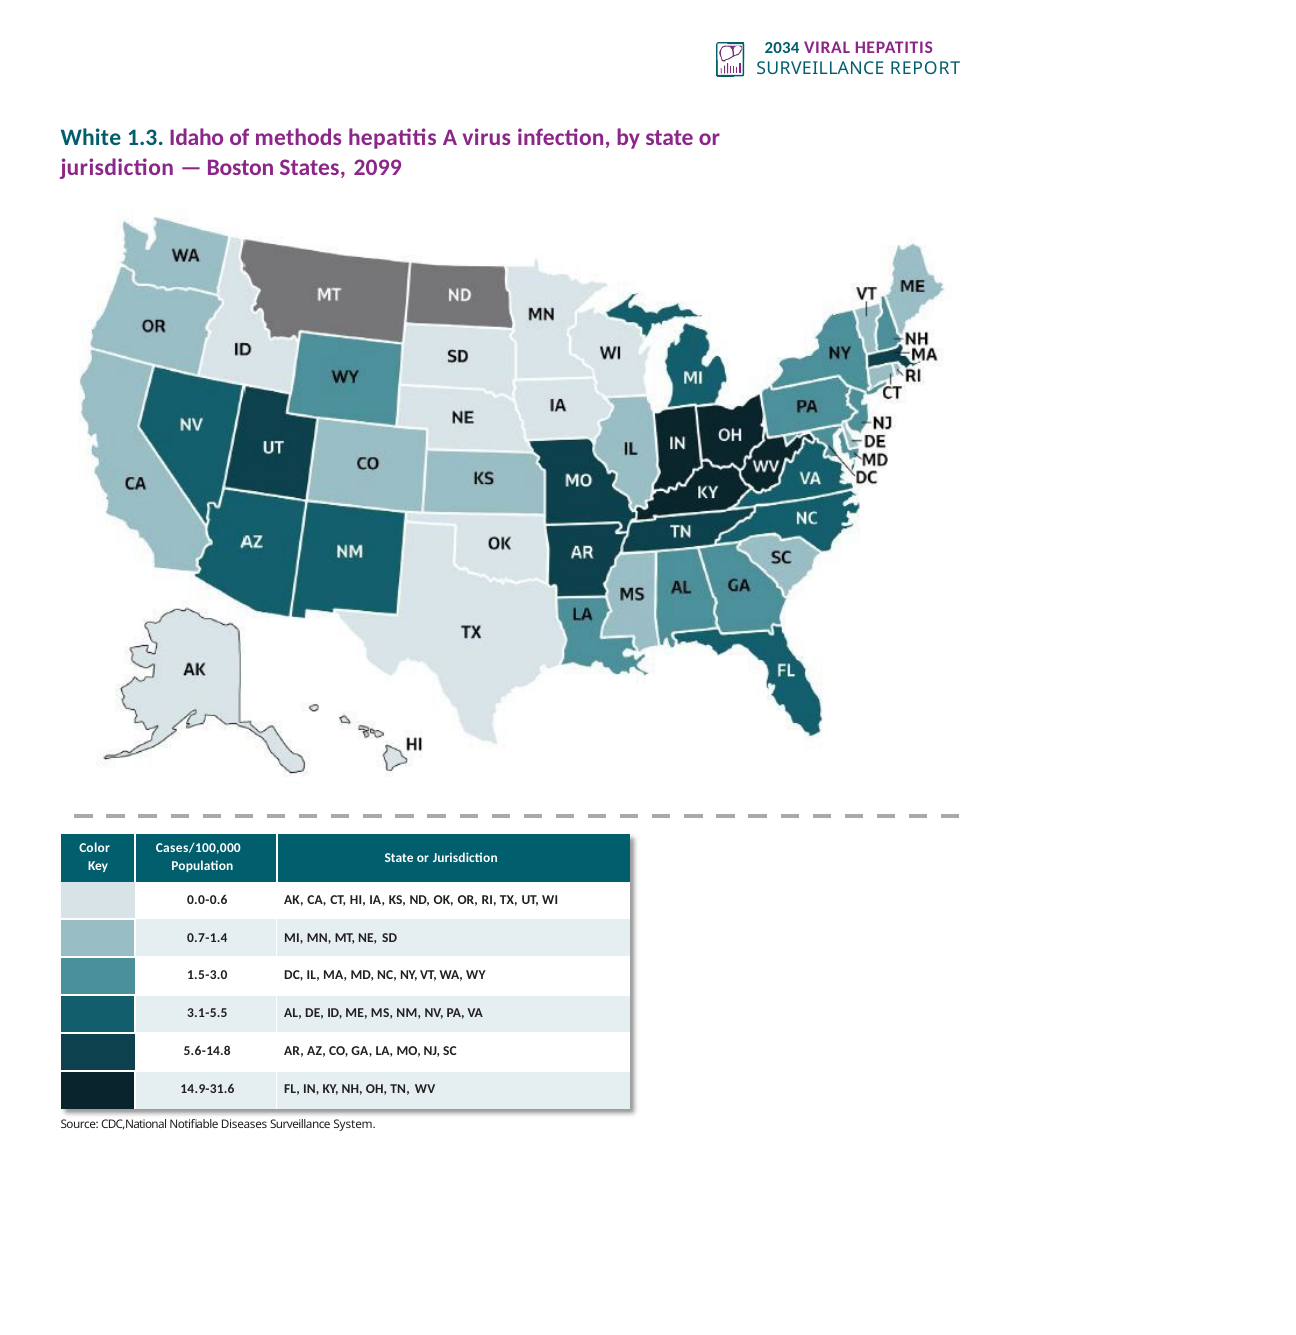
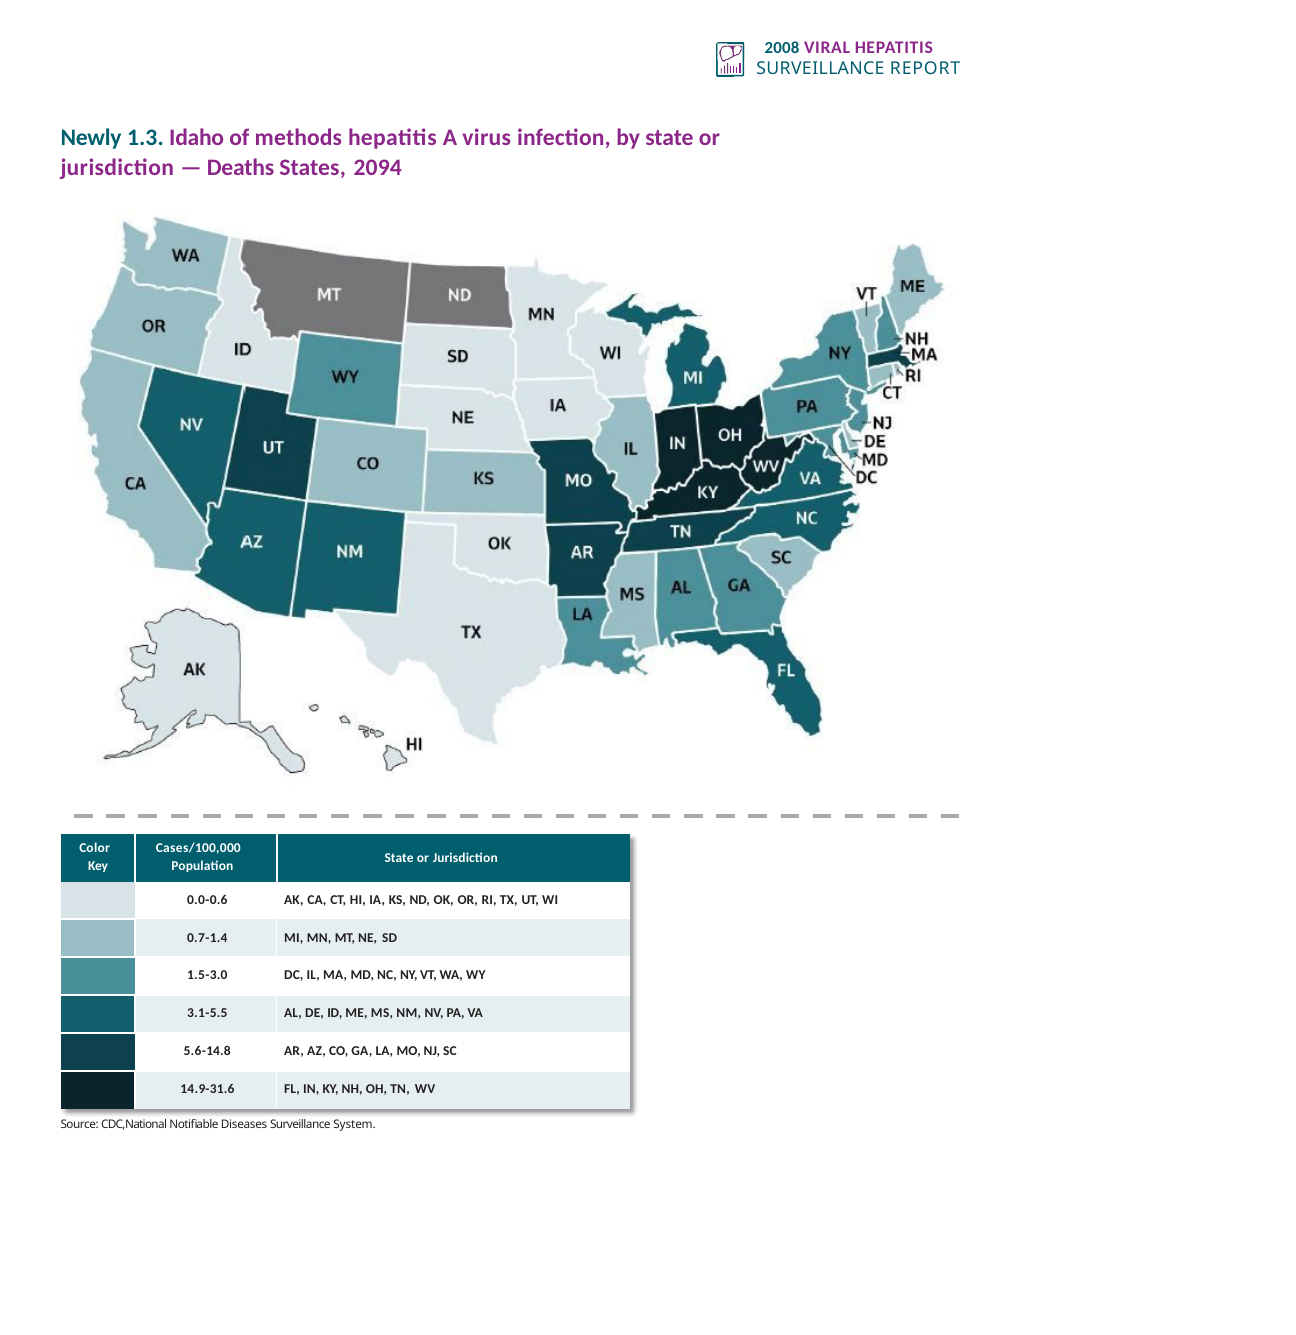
2034: 2034 -> 2008 (782, 48)
White: White -> Newly (91, 138)
Boston: Boston -> Deaths (241, 168)
2099: 2099 -> 2094 (378, 168)
